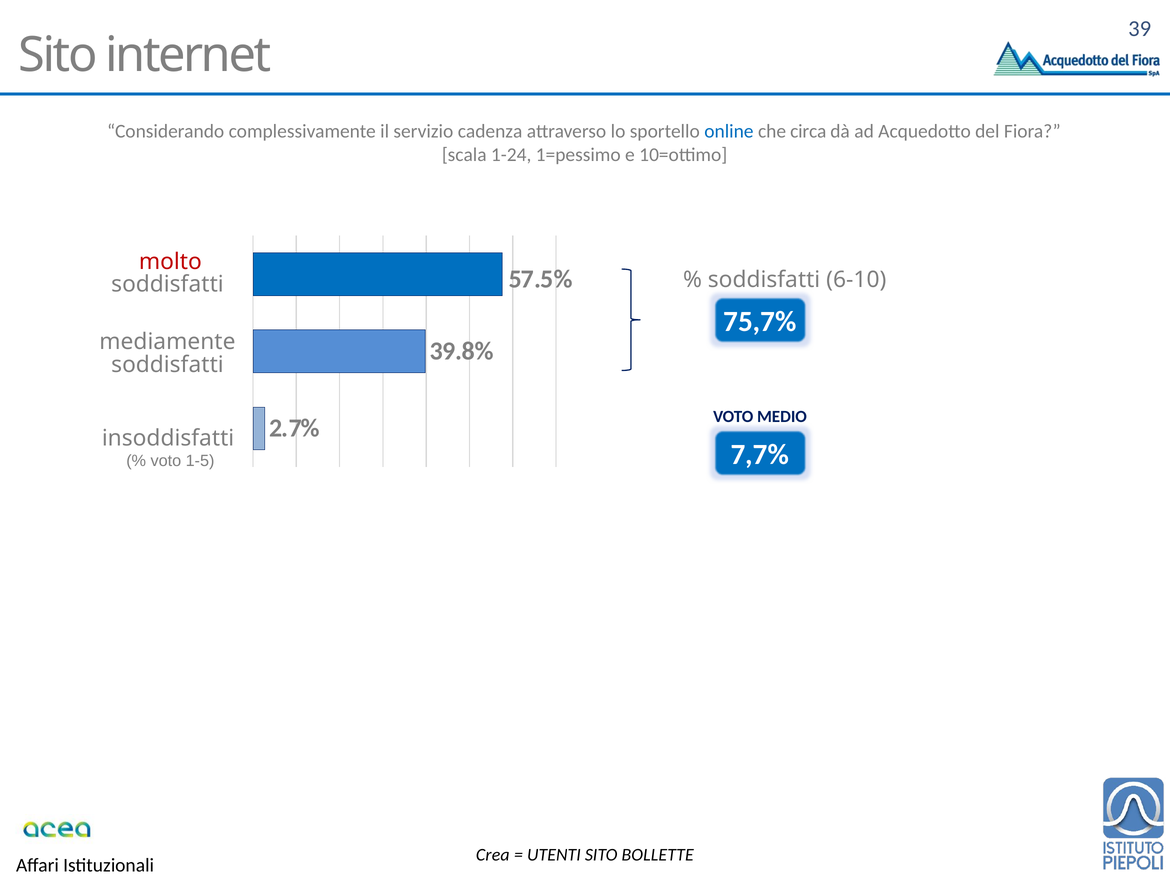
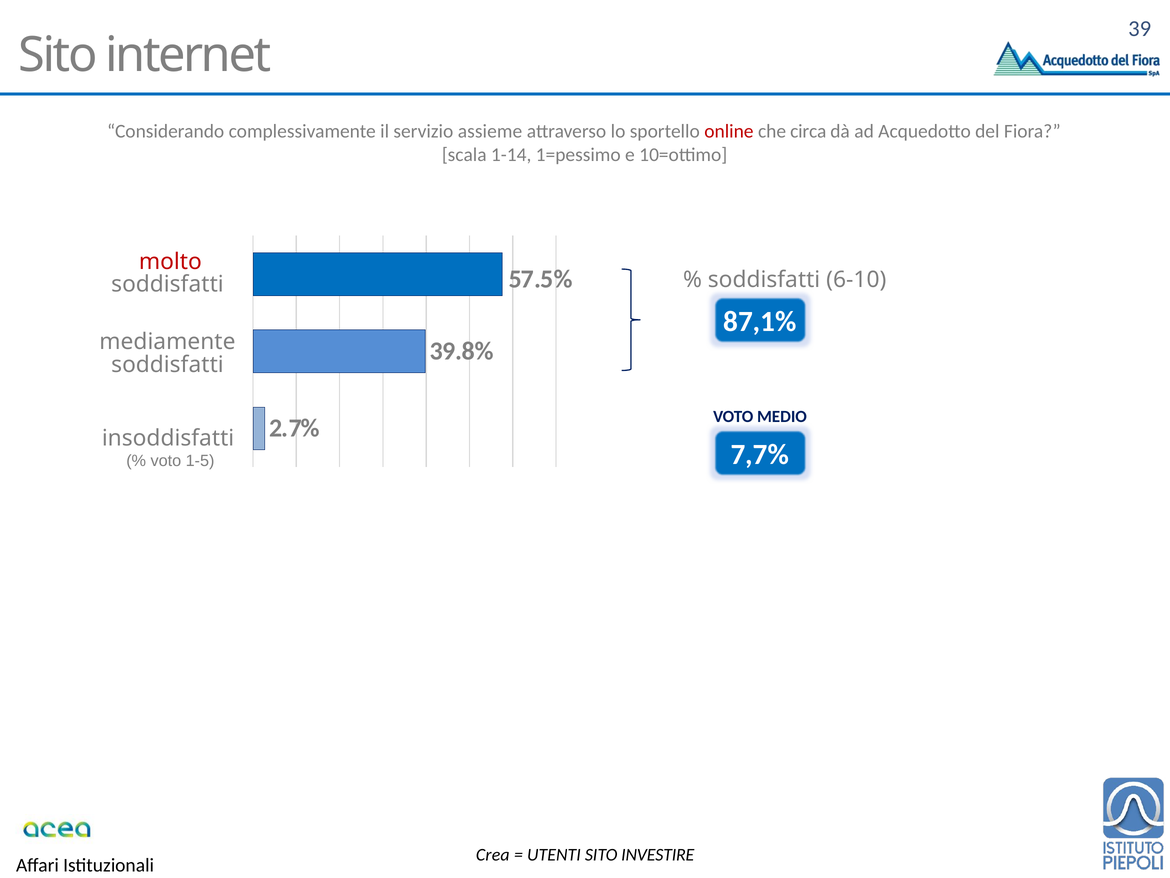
cadenza: cadenza -> assieme (490, 131)
online colour: blue -> red (729, 131)
1-24: 1-24 -> 1-14 (511, 155)
75,7%: 75,7% -> 87,1% (760, 322)
BOLLETTE: BOLLETTE -> INVESTIRE (658, 855)
